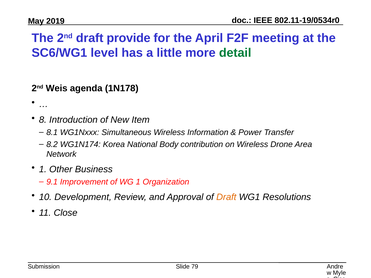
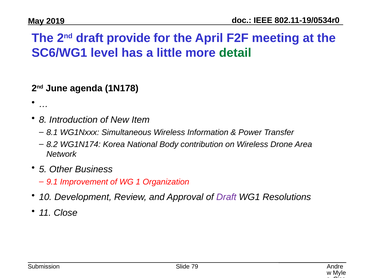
Weis: Weis -> June (57, 88)
1: 1 -> 5 (43, 170)
Draft colour: orange -> purple (226, 197)
